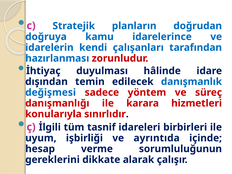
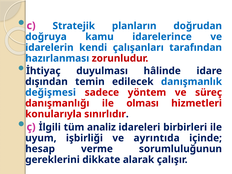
karara: karara -> olması (143, 103)
tasnif: tasnif -> analiz (101, 127)
